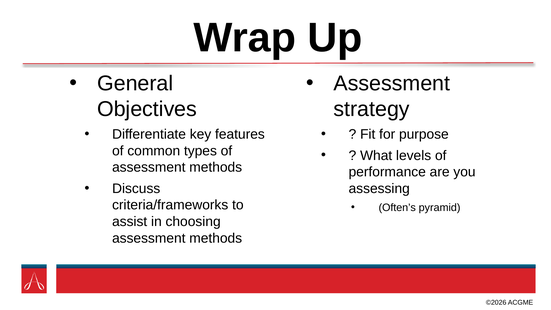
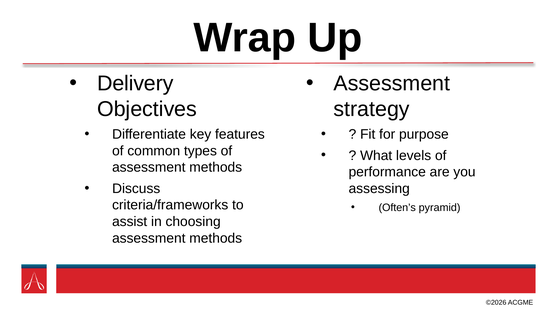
General: General -> Delivery (135, 83)
